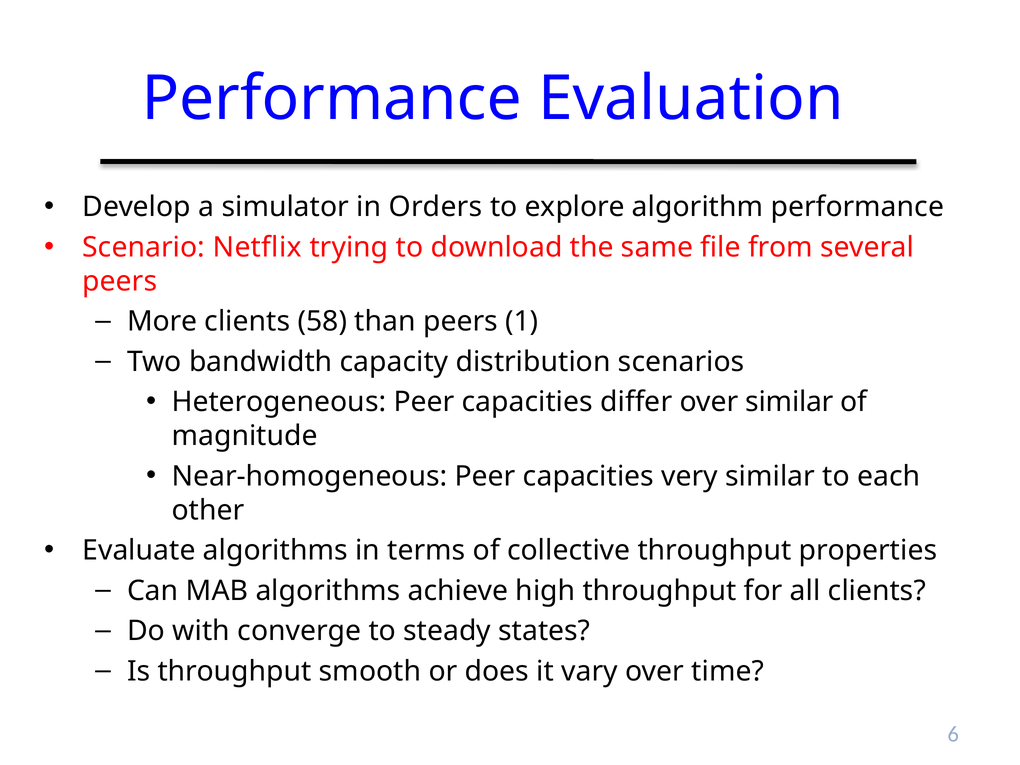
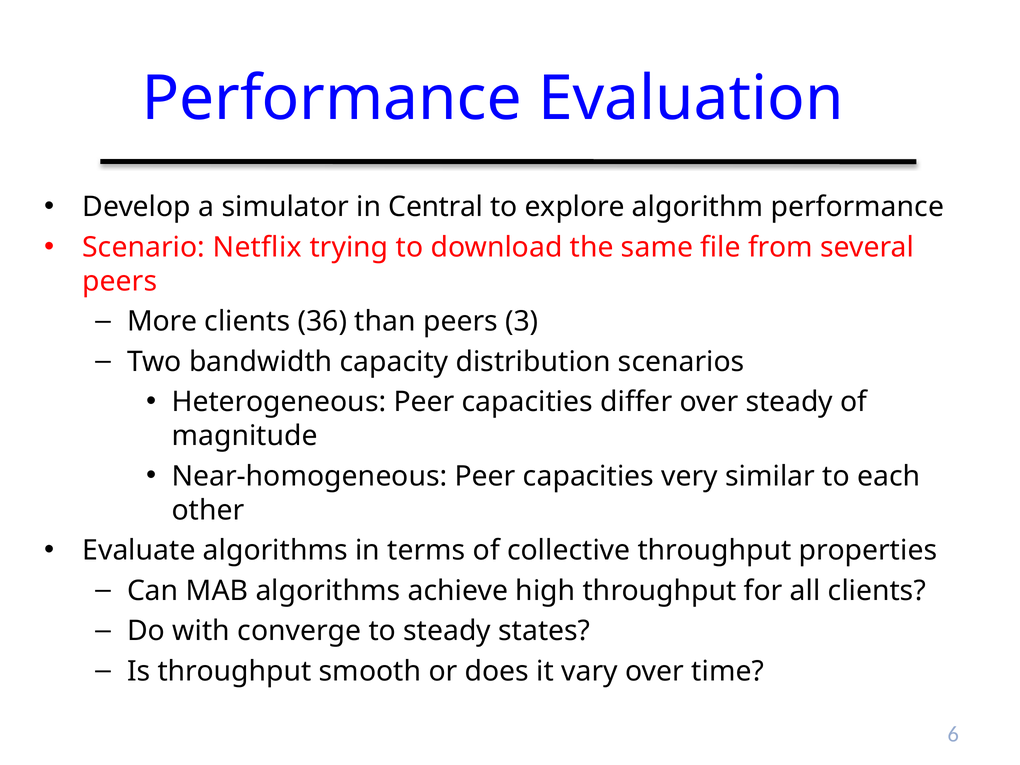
Orders: Orders -> Central (436, 207)
58: 58 -> 36 (322, 322)
1: 1 -> 3 (522, 322)
over similar: similar -> steady (789, 402)
